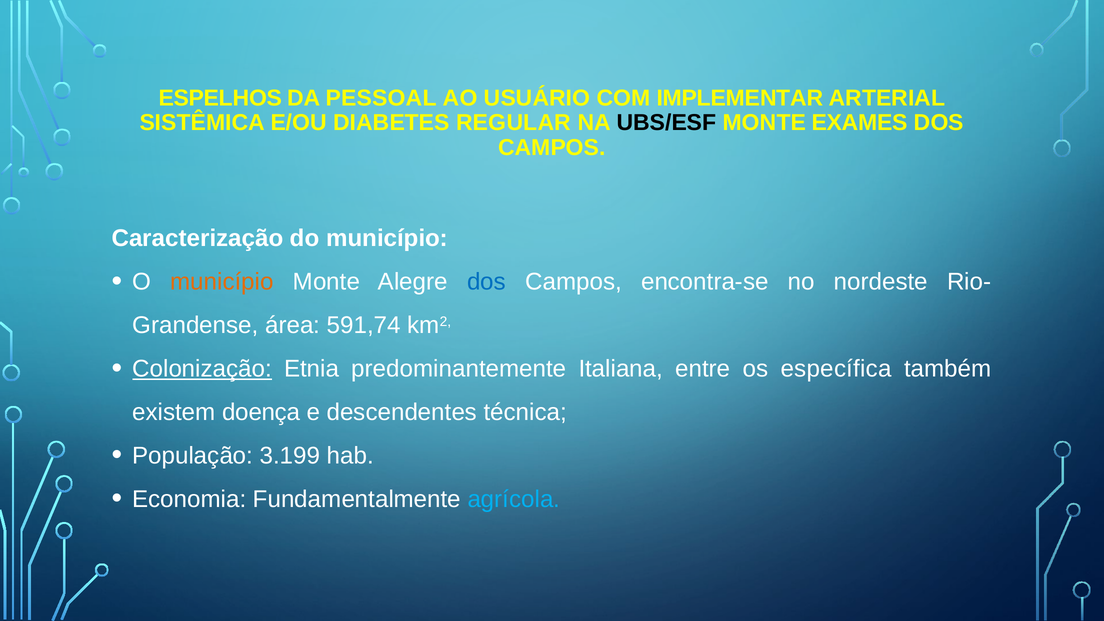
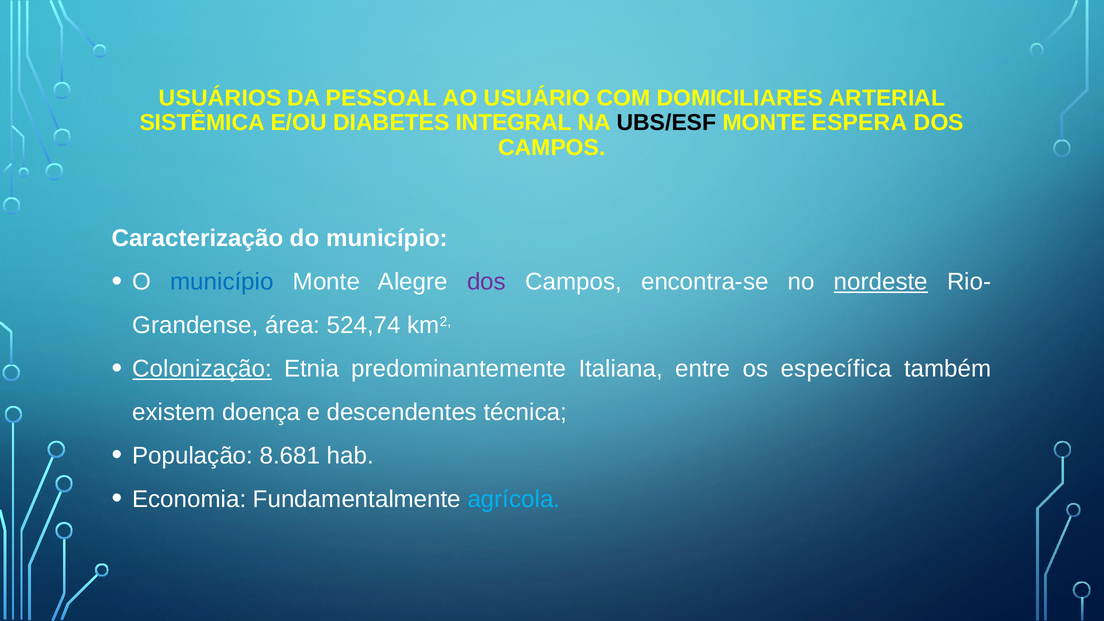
ESPELHOS: ESPELHOS -> USUÁRIOS (220, 98)
IMPLEMENTAR: IMPLEMENTAR -> DOMICILIARES (740, 98)
REGULAR: REGULAR -> INTEGRAL (514, 123)
EXAMES: EXAMES -> ESPERA (859, 123)
município colour: orange -> blue (222, 282)
dos colour: blue -> purple (487, 282)
nordeste underline: none -> present (881, 282)
591,74: 591,74 -> 524,74 (364, 325)
3.199: 3.199 -> 8.681 (290, 456)
